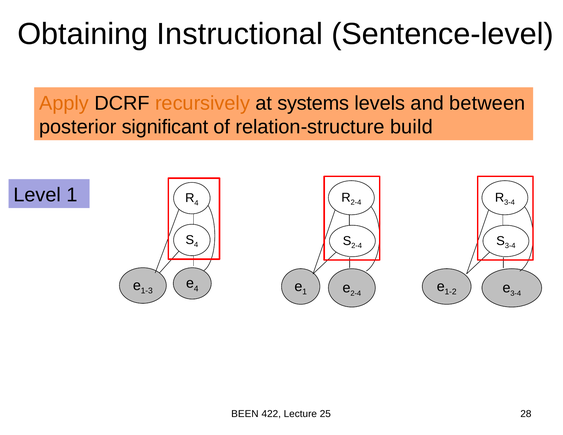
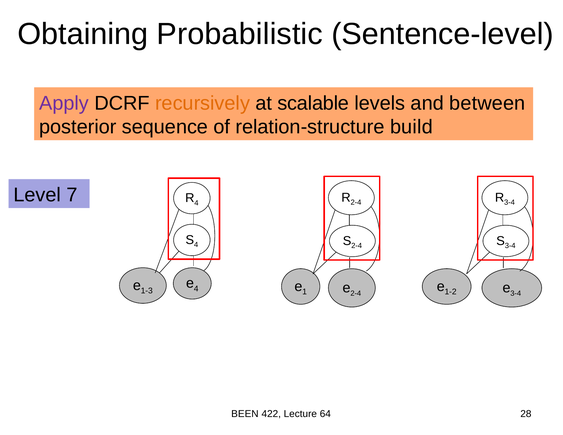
Instructional: Instructional -> Probabilistic (240, 34)
Apply colour: orange -> purple (64, 103)
systems: systems -> scalable (313, 103)
significant: significant -> sequence (165, 127)
Level 1: 1 -> 7 (72, 195)
25: 25 -> 64 (325, 414)
